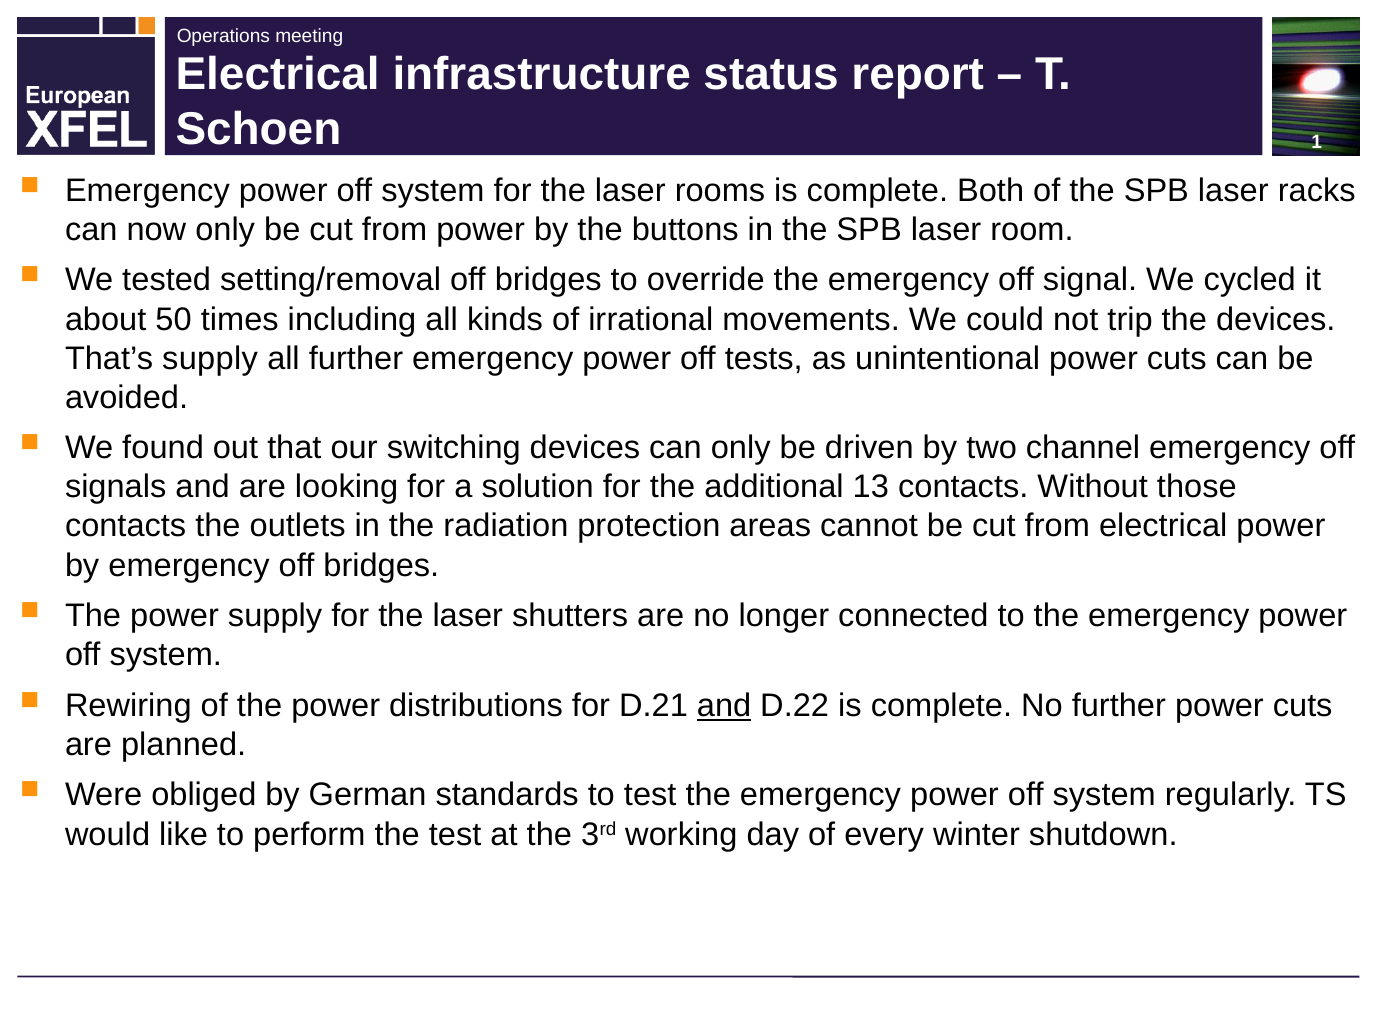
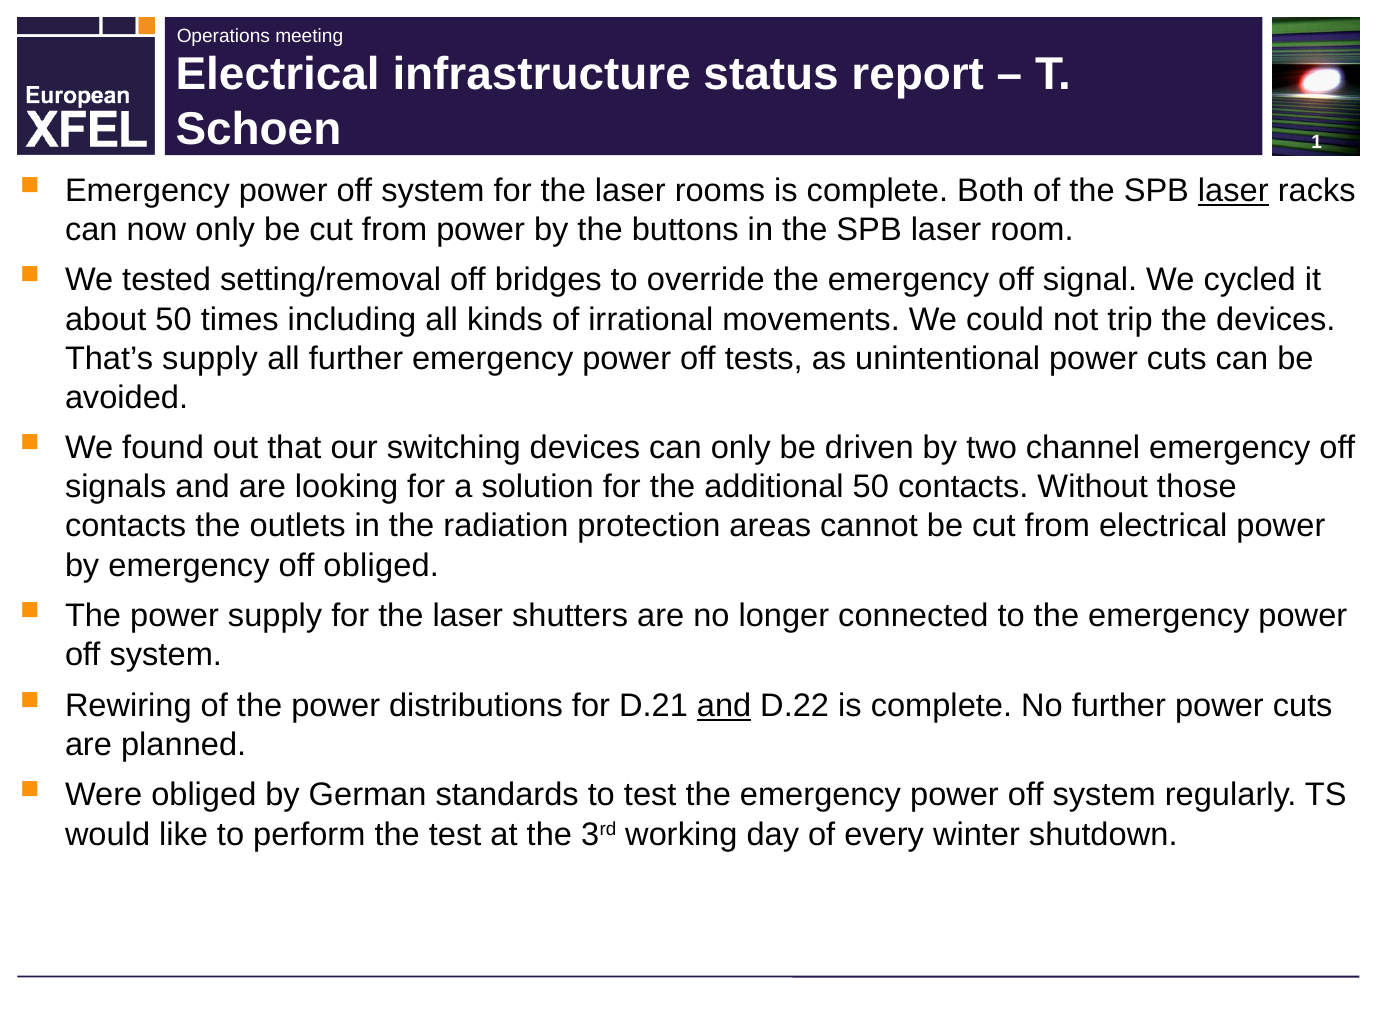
laser underline: none -> present (1233, 190)
additional 13: 13 -> 50 (871, 487)
emergency off bridges: bridges -> obliged (381, 565)
